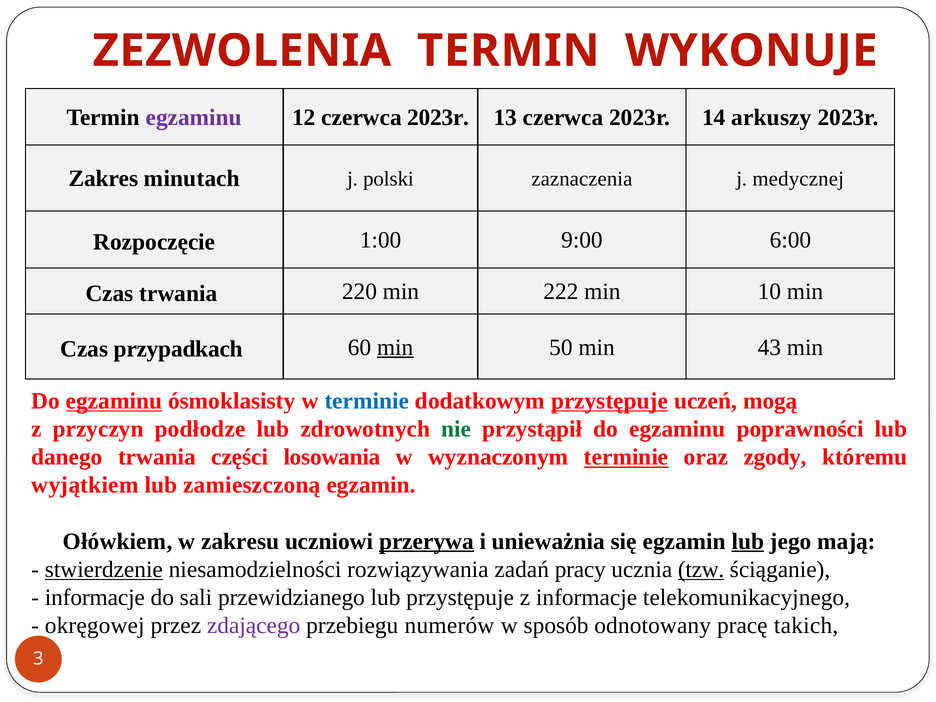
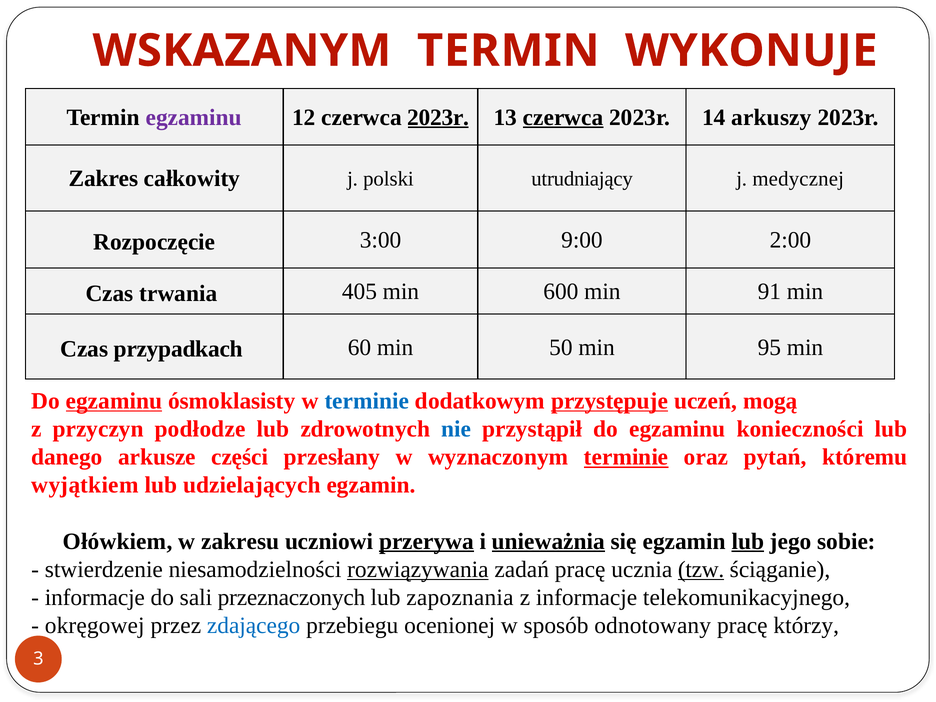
ZEZWOLENIA: ZEZWOLENIA -> WSKAZANYM (242, 51)
2023r underline: none -> present (438, 117)
czerwca underline: none -> present (563, 117)
minutach: minutach -> całkowity (192, 179)
zaznaczenia: zaznaczenia -> utrudniający (582, 179)
1:00: 1:00 -> 3:00 (381, 240)
6:00: 6:00 -> 2:00 (790, 240)
220: 220 -> 405 (359, 292)
222: 222 -> 600 (561, 292)
10: 10 -> 91 (769, 292)
min underline: present -> none (395, 347)
43: 43 -> 95 (769, 347)
nie colour: green -> blue (456, 429)
poprawności: poprawności -> konieczności (800, 429)
danego trwania: trwania -> arkusze (157, 457)
losowania: losowania -> przesłany (332, 457)
zgody: zgody -> pytań (775, 457)
zamieszczoną: zamieszczoną -> udzielających (252, 485)
unieważnia underline: none -> present (549, 541)
mają: mają -> sobie (847, 541)
stwierdzenie underline: present -> none (104, 569)
rozwiązywania underline: none -> present (418, 569)
zadań pracy: pracy -> pracę (580, 569)
przewidzianego: przewidzianego -> przeznaczonych (292, 597)
lub przystępuje: przystępuje -> zapoznania (460, 597)
zdającego colour: purple -> blue (254, 626)
numerów: numerów -> ocenionej (450, 626)
takich: takich -> którzy (806, 626)
